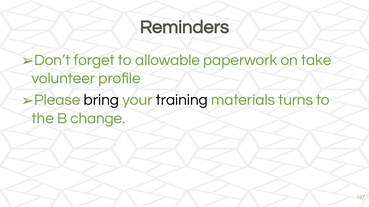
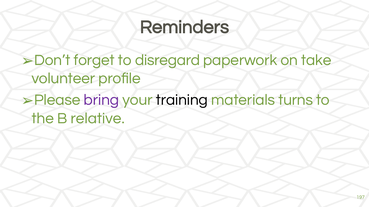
allowable: allowable -> disregard (168, 60)
bring colour: black -> purple (101, 100)
change: change -> relative (98, 119)
